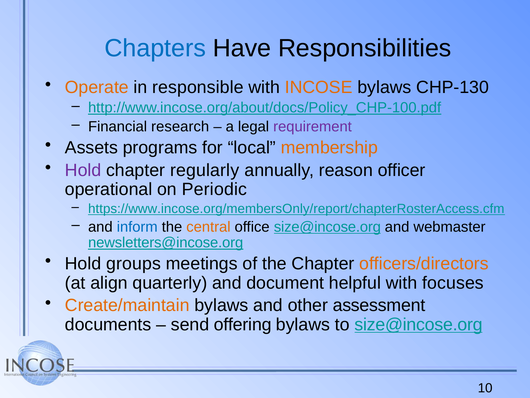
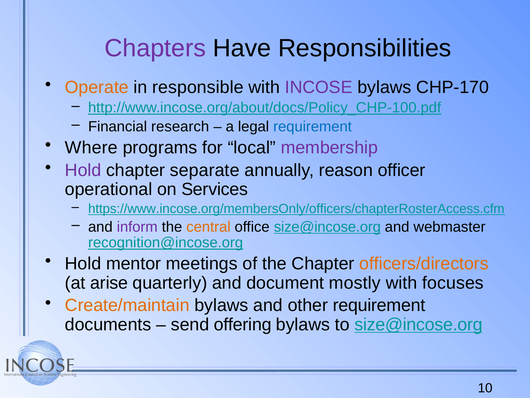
Chapters colour: blue -> purple (155, 48)
INCOSE colour: orange -> purple (319, 87)
CHP-130: CHP-130 -> CHP-170 (453, 87)
requirement colour: purple -> blue (313, 126)
Assets: Assets -> Where (91, 147)
membership colour: orange -> purple (329, 147)
regularly: regularly -> separate (205, 170)
Periodic: Periodic -> Services (215, 189)
https://www.incose.org/membersOnly/report/chapterRosterAccess.cfm: https://www.incose.org/membersOnly/report/chapterRosterAccess.cfm -> https://www.incose.org/membersOnly/officers/chapterRosterAccess.cfm (296, 208)
inform colour: blue -> purple (137, 227)
newsletters@incose.org: newsletters@incose.org -> recognition@incose.org (166, 242)
groups: groups -> mentor (134, 263)
align: align -> arise (109, 282)
helpful: helpful -> mostly (355, 282)
other assessment: assessment -> requirement (379, 305)
